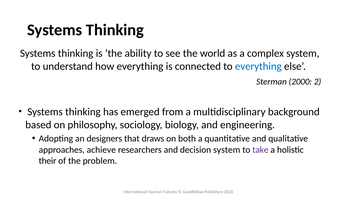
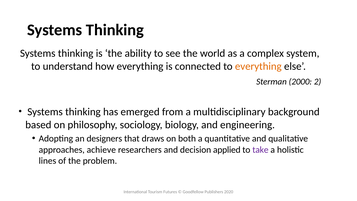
everything colour: blue -> orange (258, 66)
decision system: system -> applied (227, 150)
their: their -> lines (47, 161)
